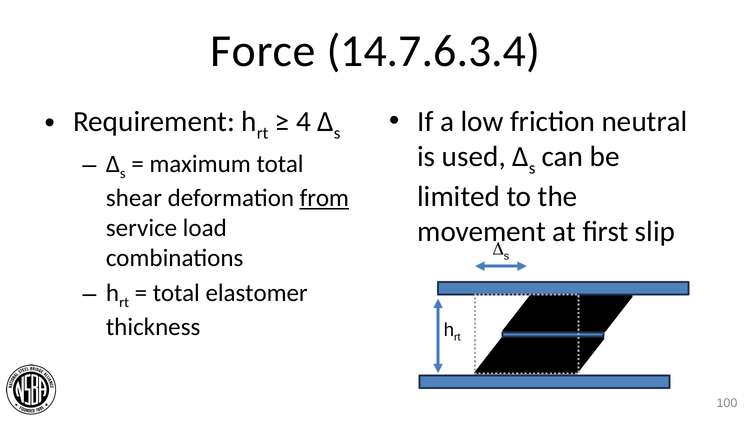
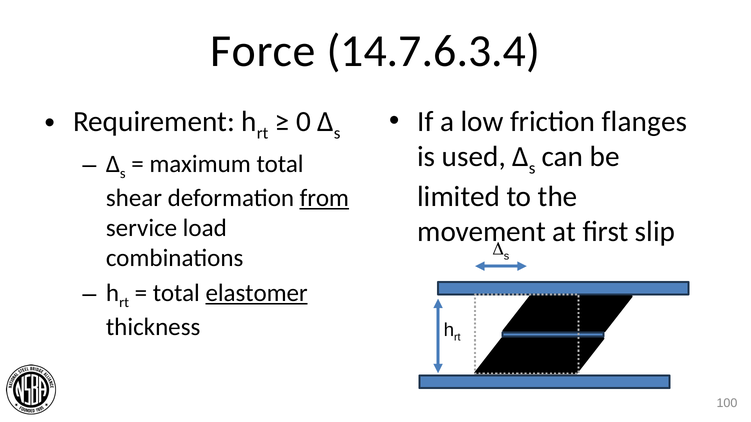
neutral: neutral -> flanges (645, 122)
4: 4 -> 0 (303, 122)
elastomer underline: none -> present (257, 293)
